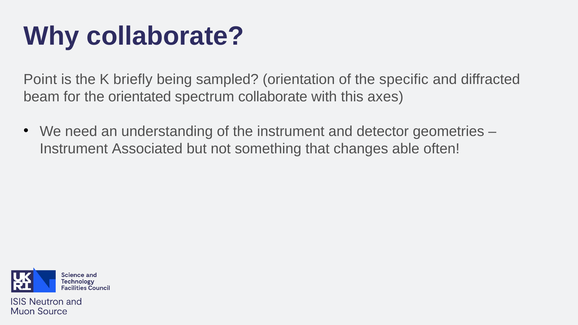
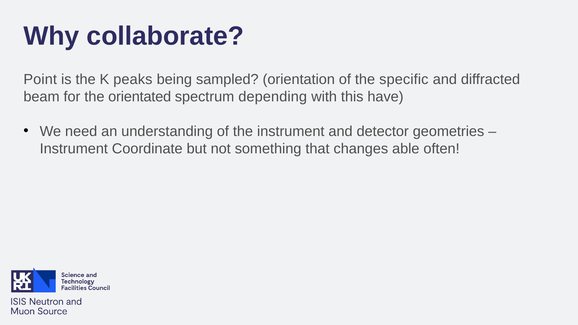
briefly: briefly -> peaks (133, 79)
spectrum collaborate: collaborate -> depending (273, 97)
axes: axes -> have (386, 97)
Associated: Associated -> Coordinate (147, 149)
